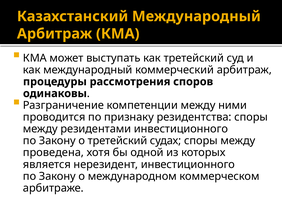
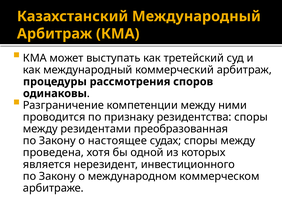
резидентами инвестиционного: инвестиционного -> преобразованная (181, 129)
о третейский: третейский -> настоящее (117, 141)
